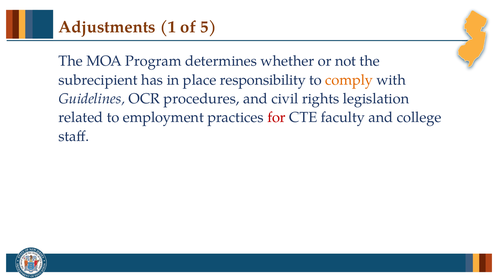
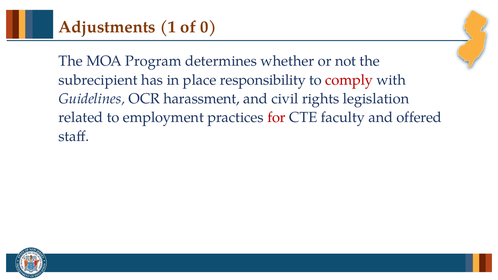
5: 5 -> 0 (208, 27)
comply colour: orange -> red (349, 80)
procedures: procedures -> harassment (202, 99)
college: college -> offered (419, 118)
